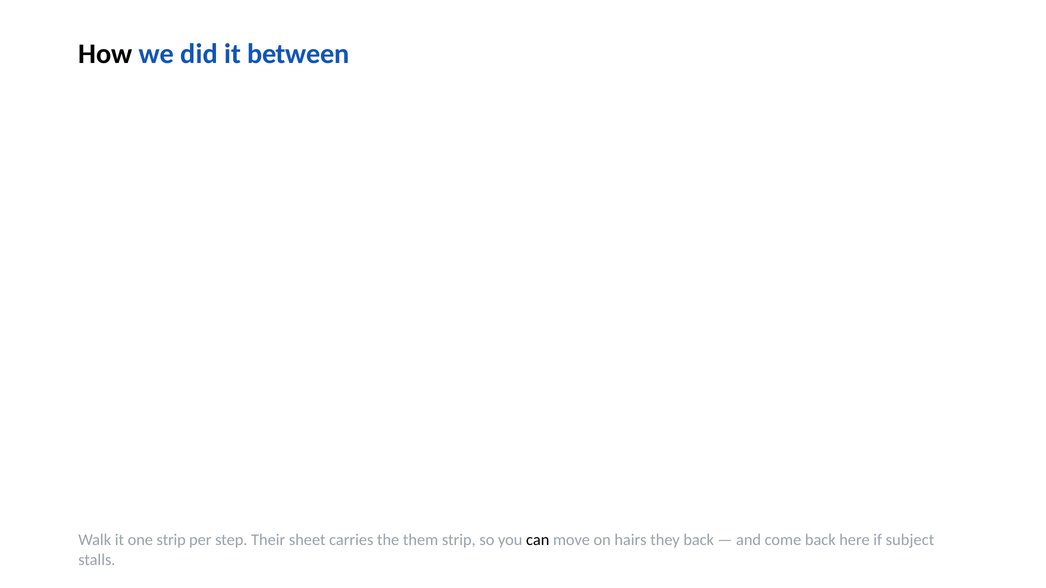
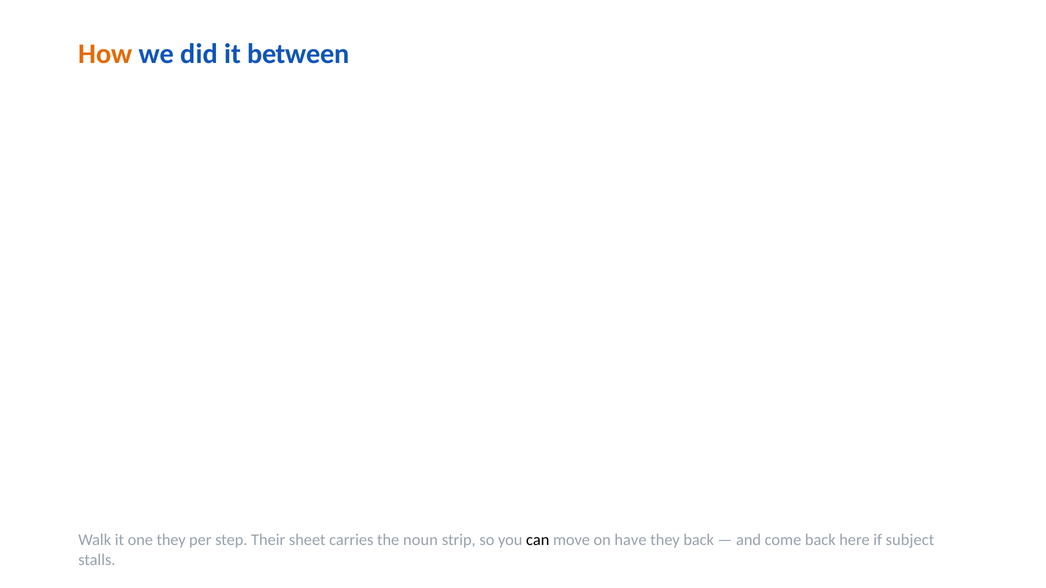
How colour: black -> orange (105, 54)
one strip: strip -> they (171, 540)
them: them -> noun (420, 540)
hairs: hairs -> have (630, 540)
